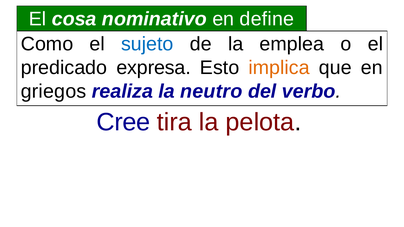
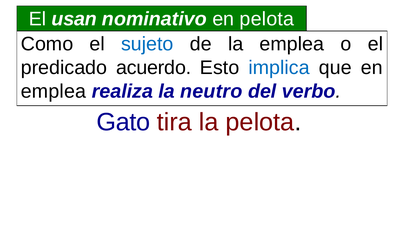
cosa: cosa -> usan (74, 19)
en define: define -> pelota (267, 19)
expresa: expresa -> acuerdo (154, 68)
implica colour: orange -> blue (279, 68)
griegos: griegos -> emplea (54, 91)
Cree: Cree -> Gato (123, 122)
